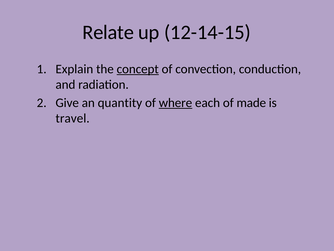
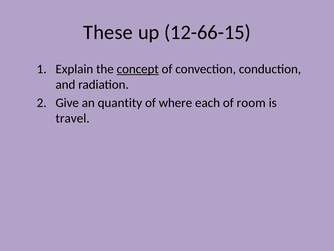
Relate: Relate -> These (108, 32)
12-14-15: 12-14-15 -> 12-66-15 (207, 32)
where underline: present -> none (175, 103)
made: made -> room (251, 103)
